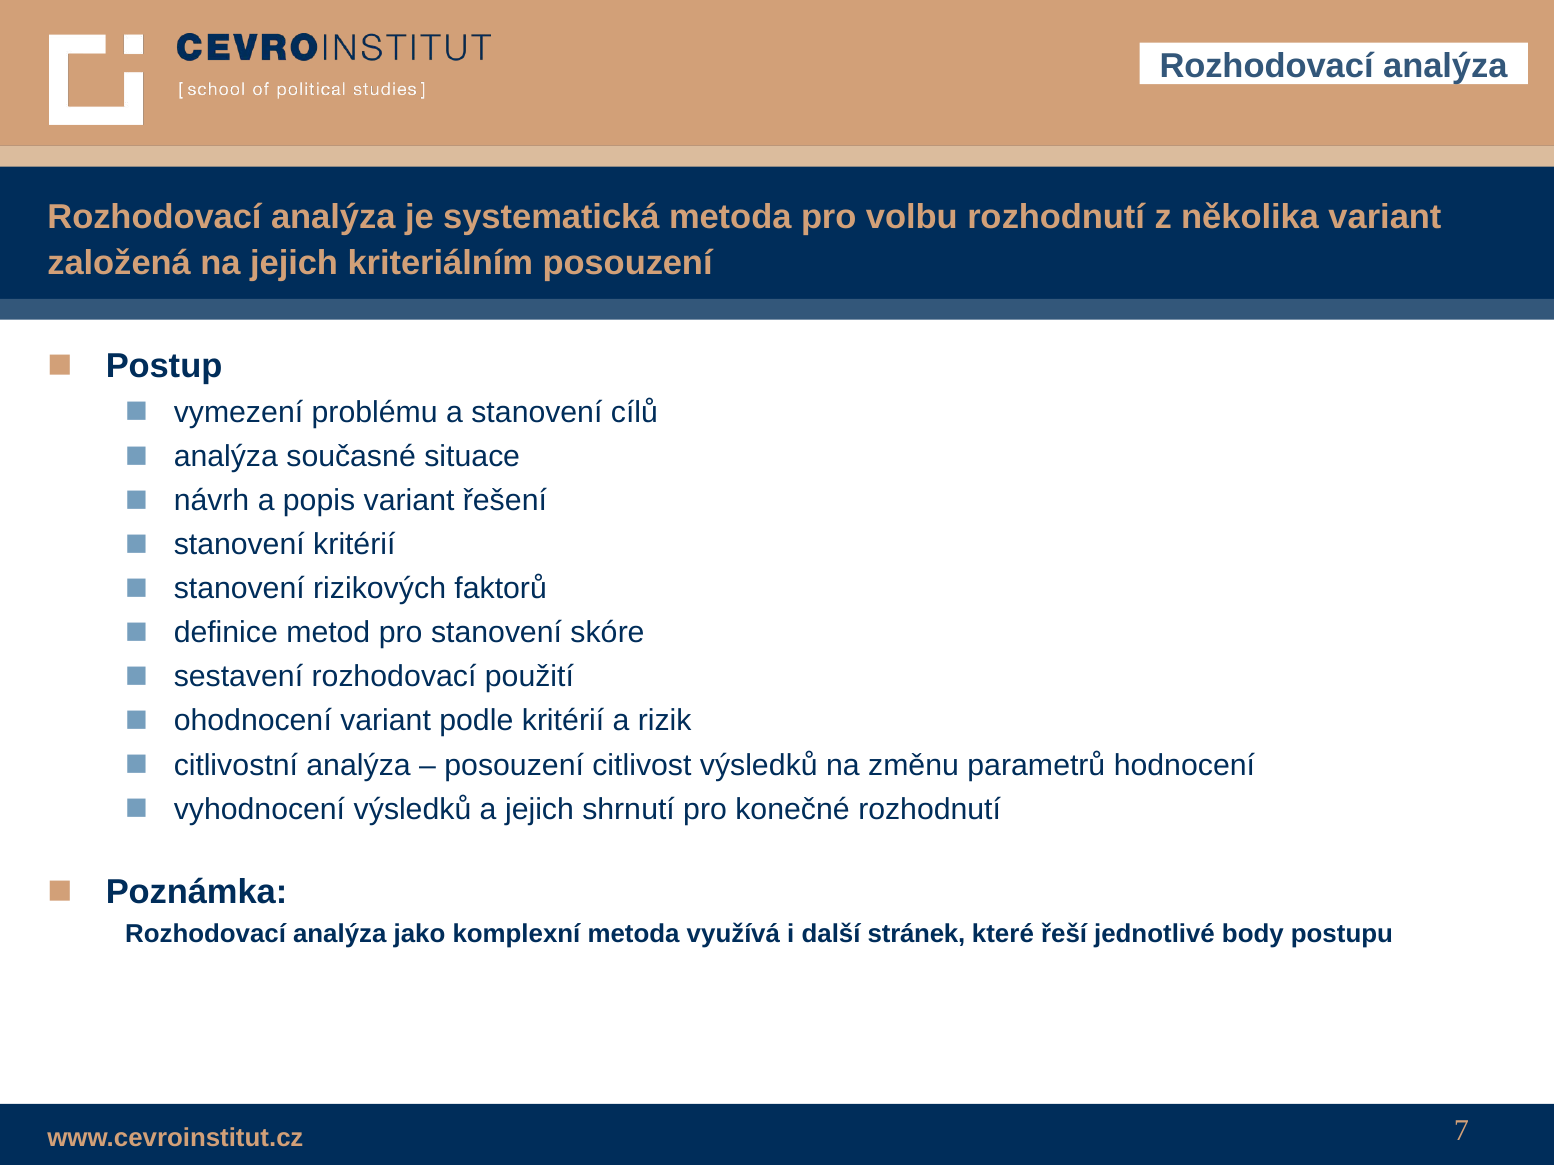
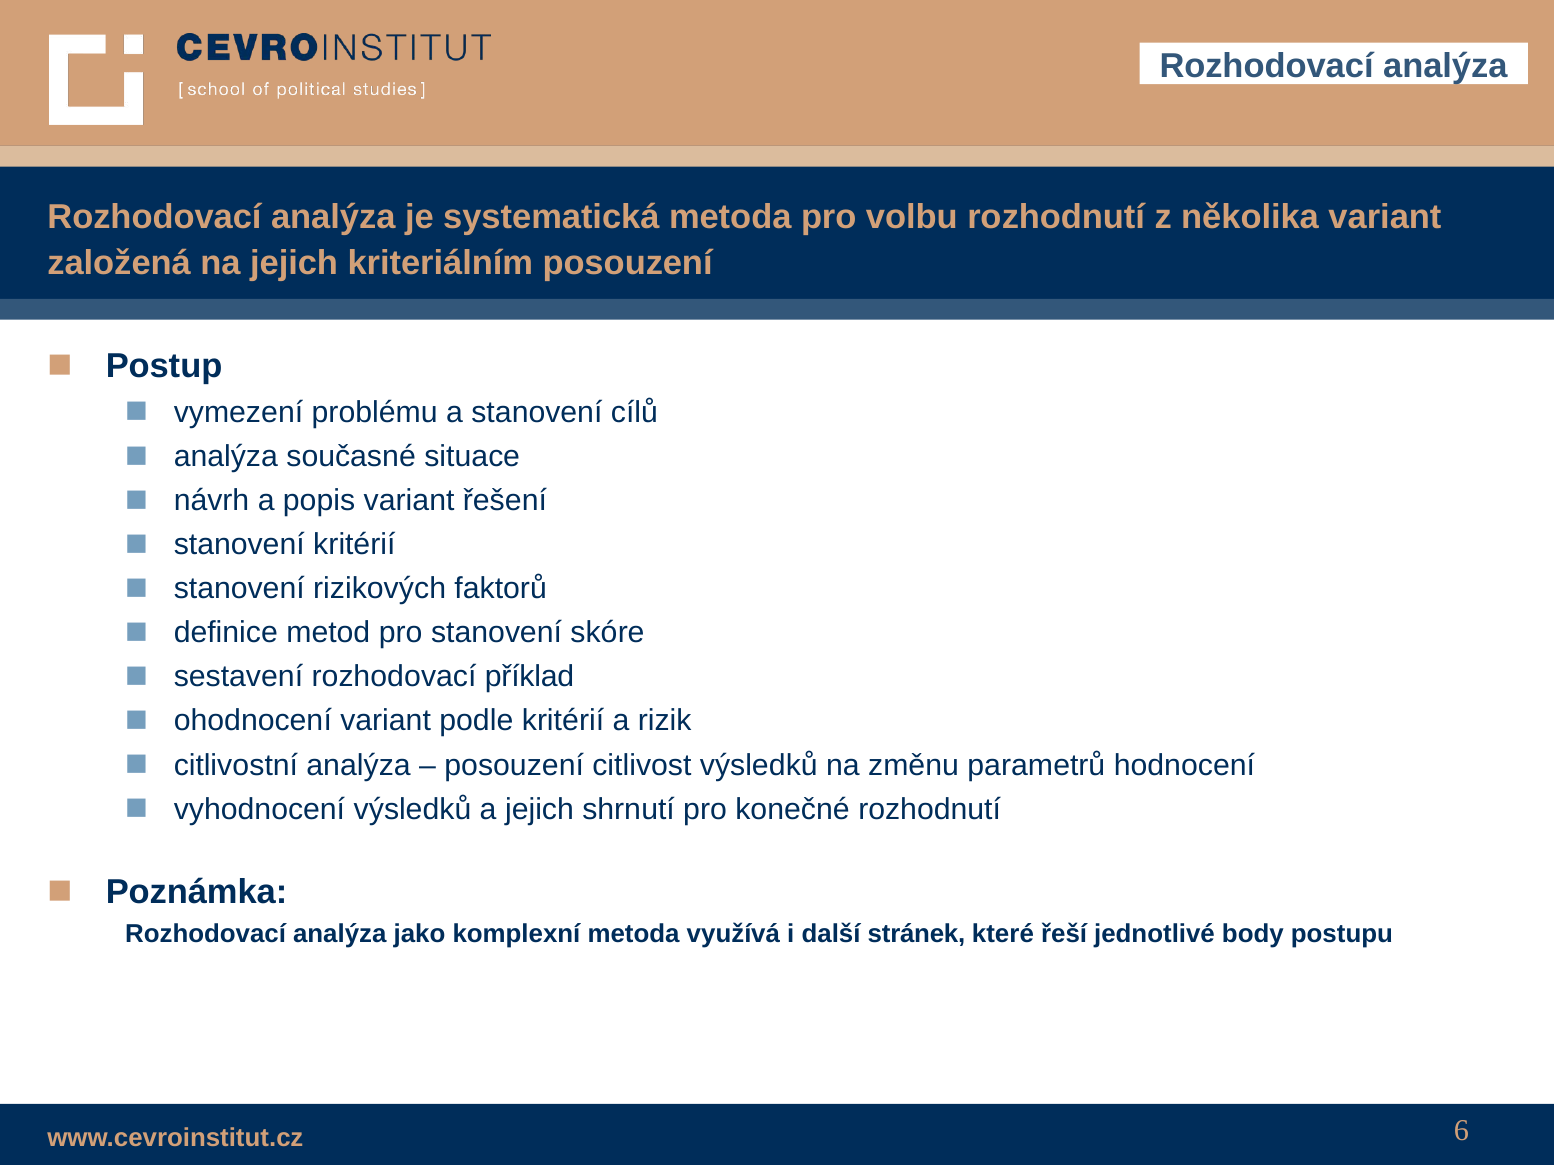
použití: použití -> příklad (530, 677)
7: 7 -> 6 (1461, 1131)
